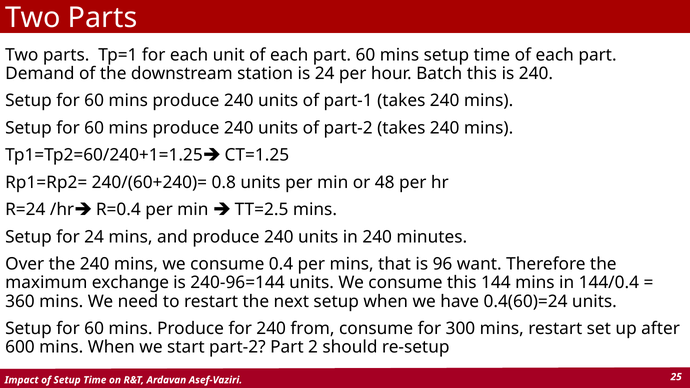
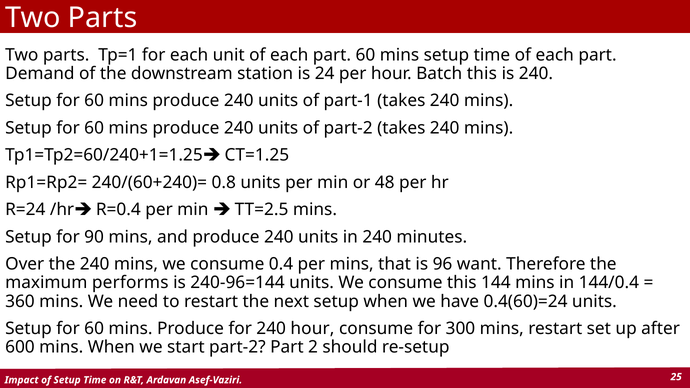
for 24: 24 -> 90 (94, 237)
exchange: exchange -> performs (130, 283)
240 from: from -> hour (312, 329)
